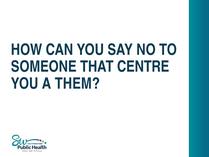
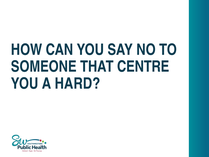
THEM: THEM -> HARD (77, 83)
